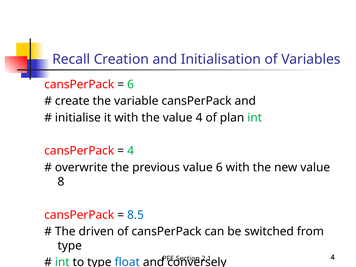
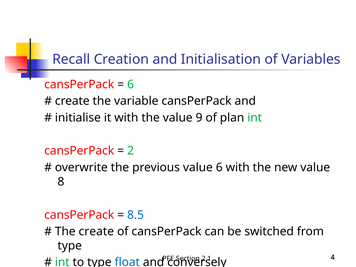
value 4: 4 -> 9 (199, 118)
4: 4 -> 2 (131, 151)
The driven: driven -> create (96, 231)
